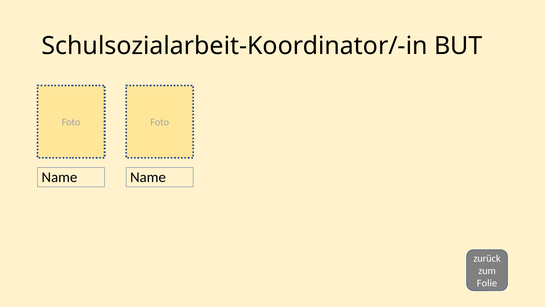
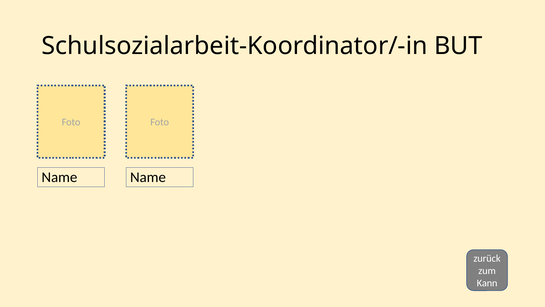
Folie: Folie -> Kann (487, 283)
